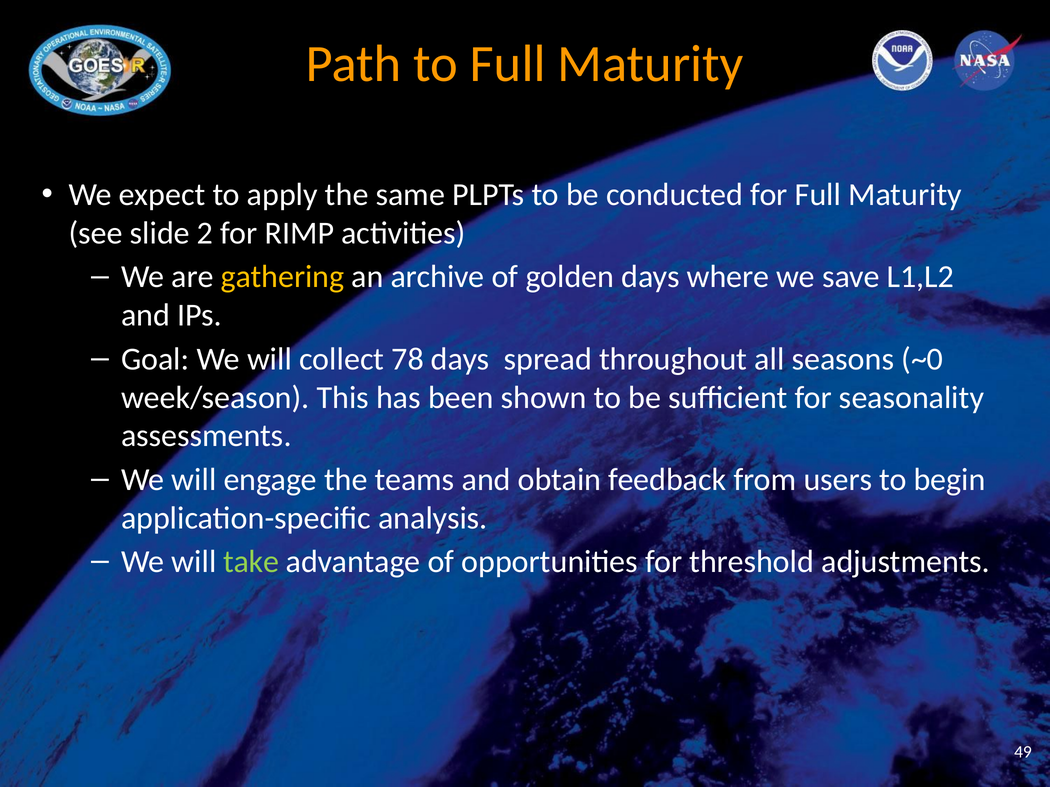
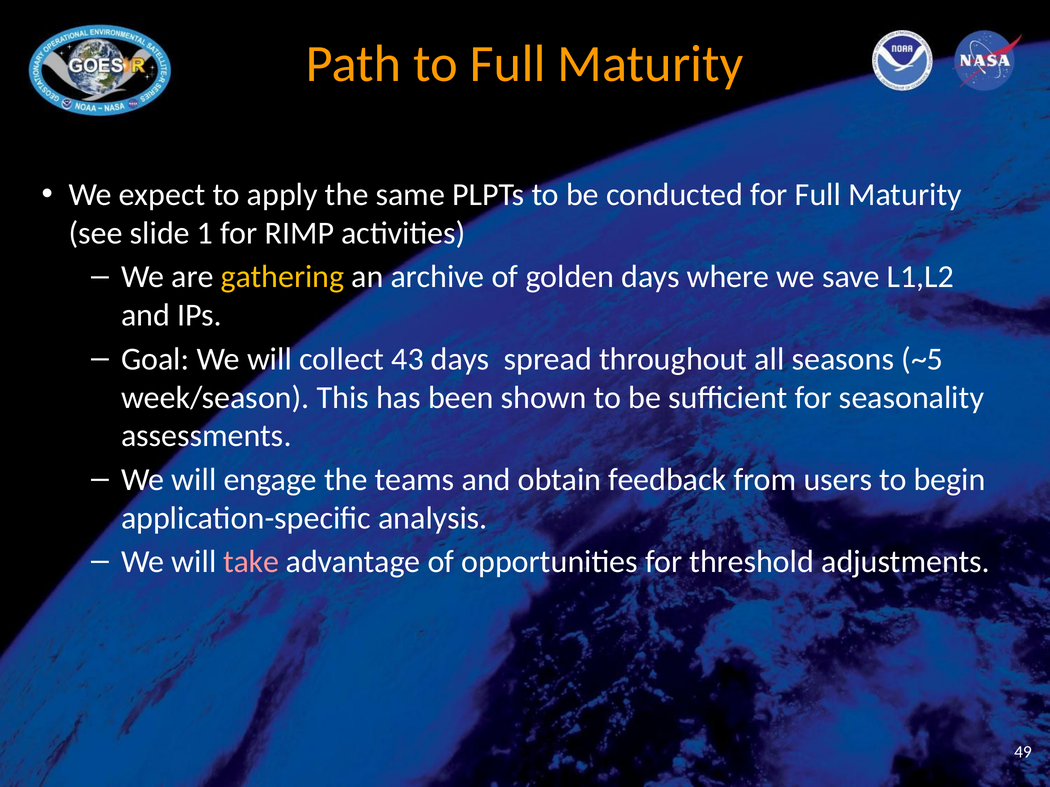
2: 2 -> 1 (205, 233)
78: 78 -> 43 (408, 359)
~0: ~0 -> ~5 (922, 359)
take colour: light green -> pink (251, 562)
